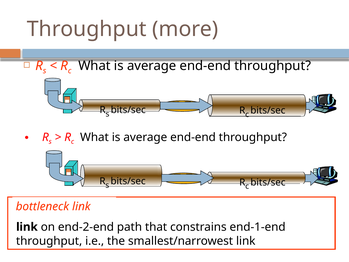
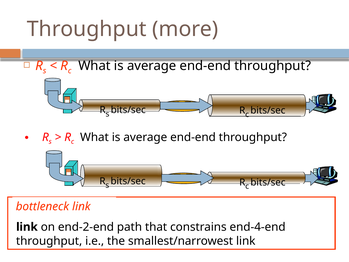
end-1-end: end-1-end -> end-4-end (258, 227)
